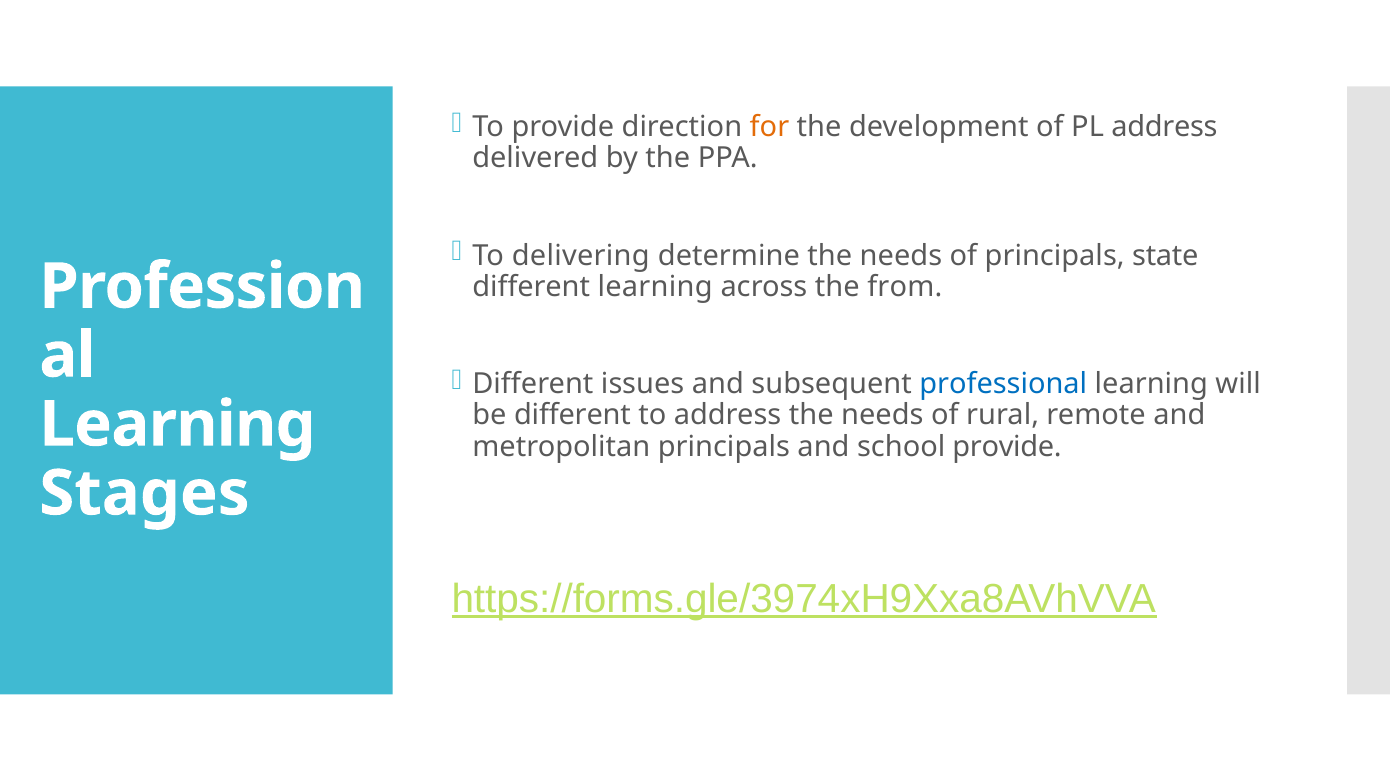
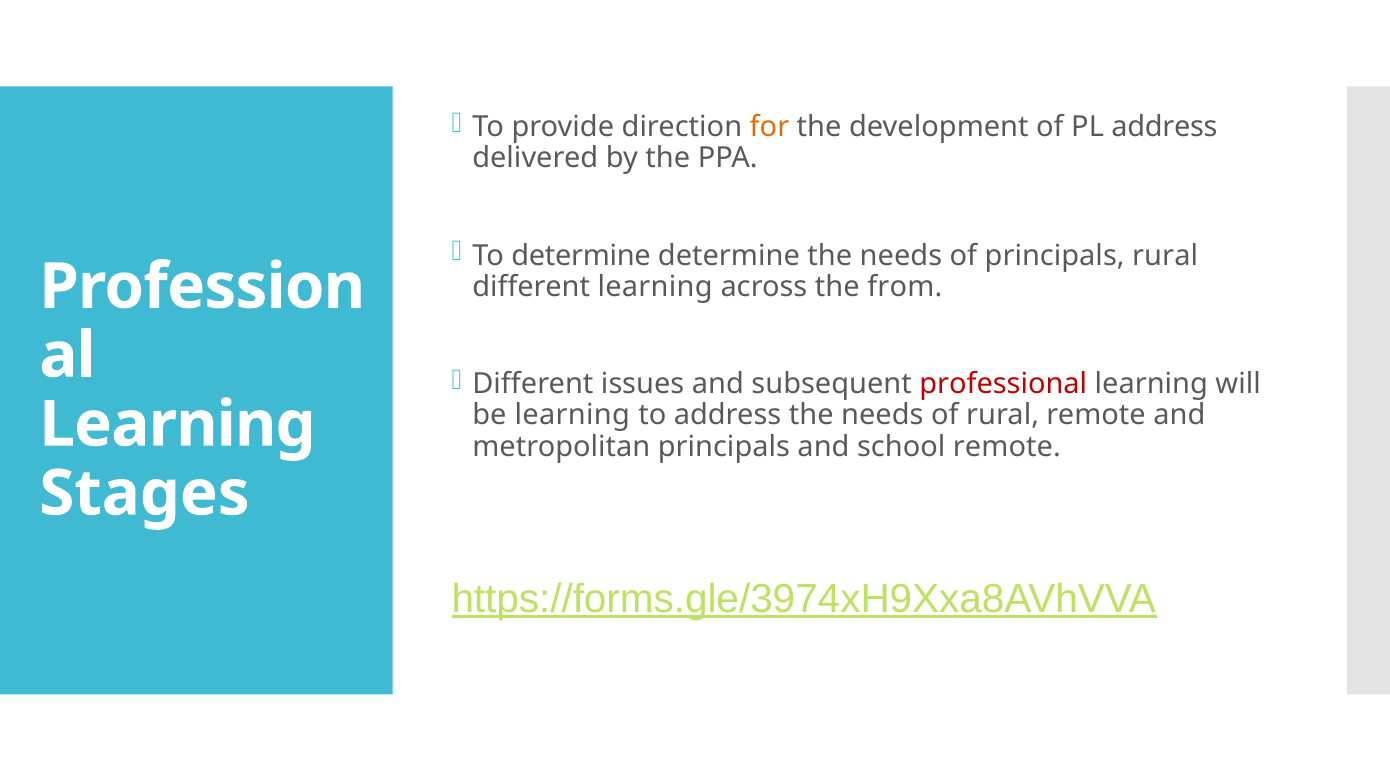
To delivering: delivering -> determine (581, 255)
principals state: state -> rural (1165, 255)
professional colour: blue -> red (1003, 384)
be different: different -> learning (572, 415)
school provide: provide -> remote (1007, 447)
